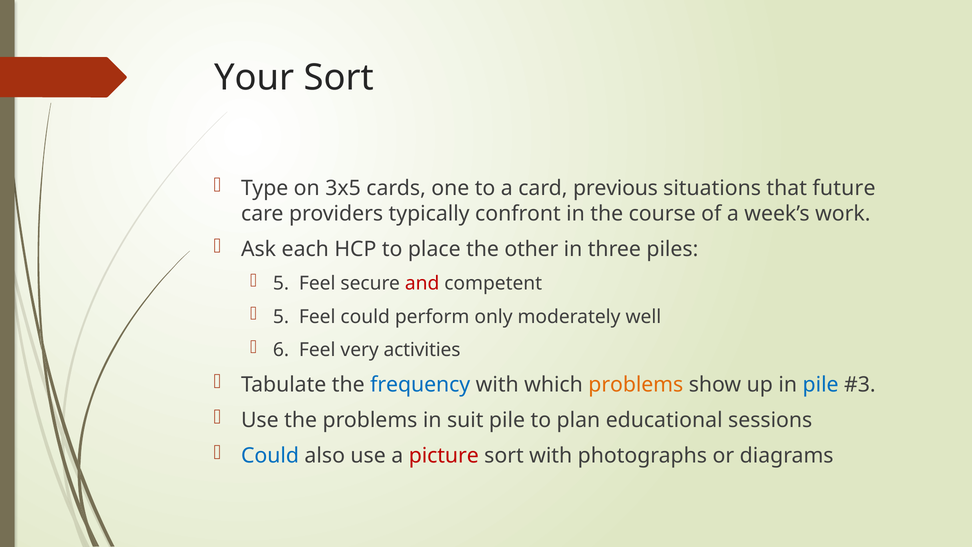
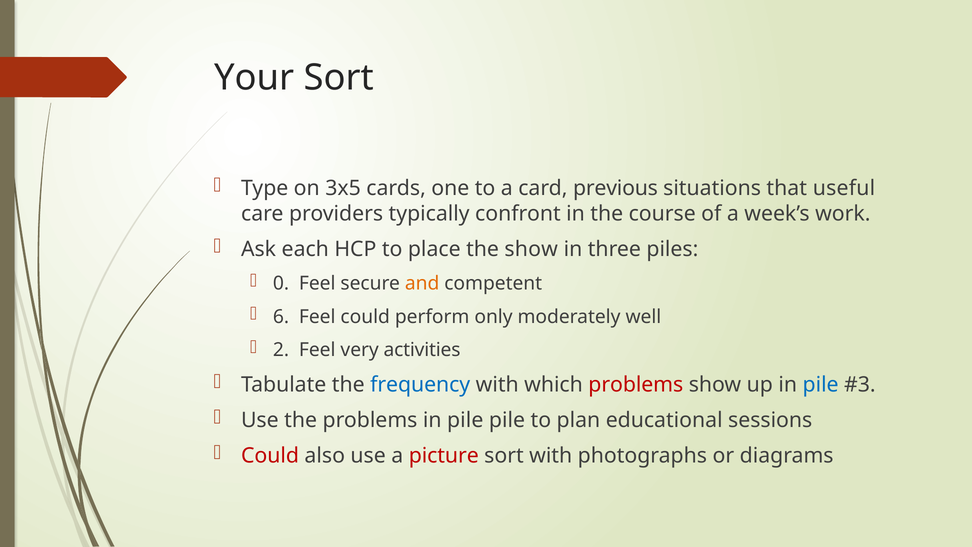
future: future -> useful (844, 188)
the other: other -> show (531, 249)
5: 5 -> 0 (281, 283)
and colour: red -> orange (422, 283)
5: 5 -> 6 (281, 317)
6: 6 -> 2 (281, 350)
problems colour: orange -> red (636, 384)
problems in suit: suit -> pile (465, 420)
Could colour: blue -> red (270, 456)
